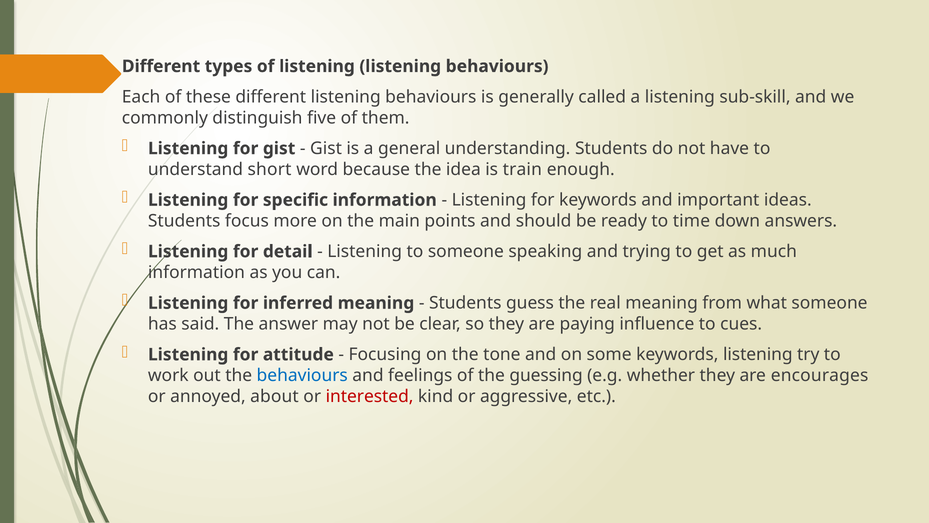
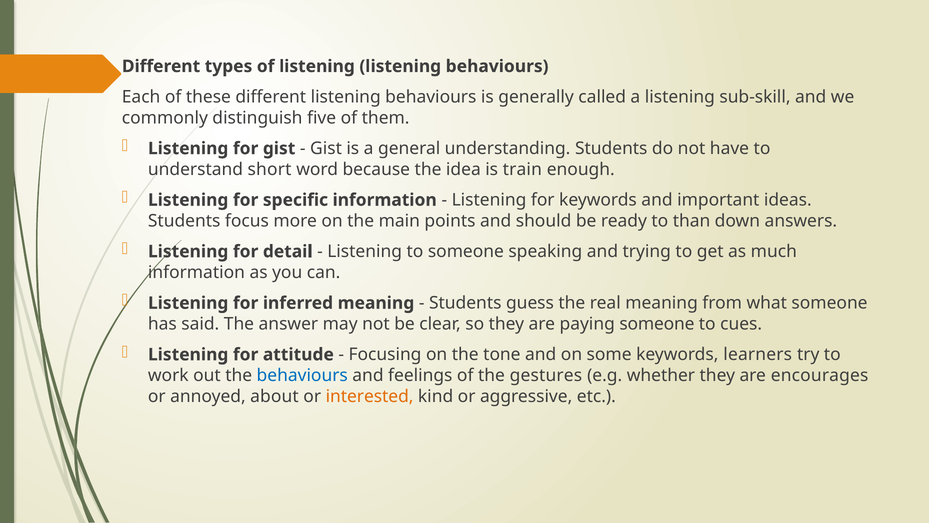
time: time -> than (692, 221)
paying influence: influence -> someone (657, 324)
keywords listening: listening -> learners (758, 354)
guessing: guessing -> gestures (546, 375)
interested colour: red -> orange (370, 396)
